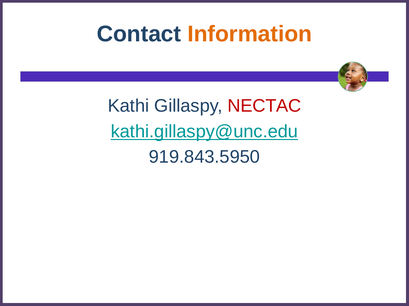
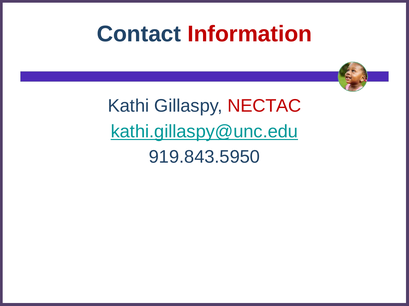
Information colour: orange -> red (250, 34)
